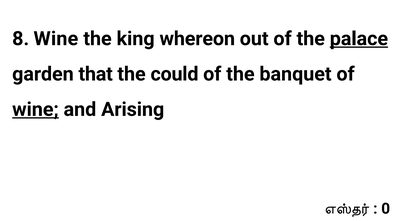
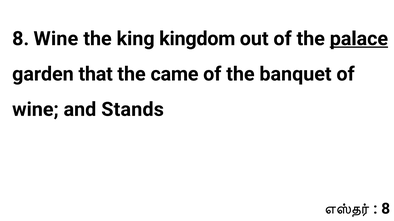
whereon: whereon -> kingdom (197, 39)
could: could -> came (174, 74)
wine underline: present -> none (35, 110)
Arising: Arising -> Stands (133, 110)
0: 0 -> 8 (386, 209)
